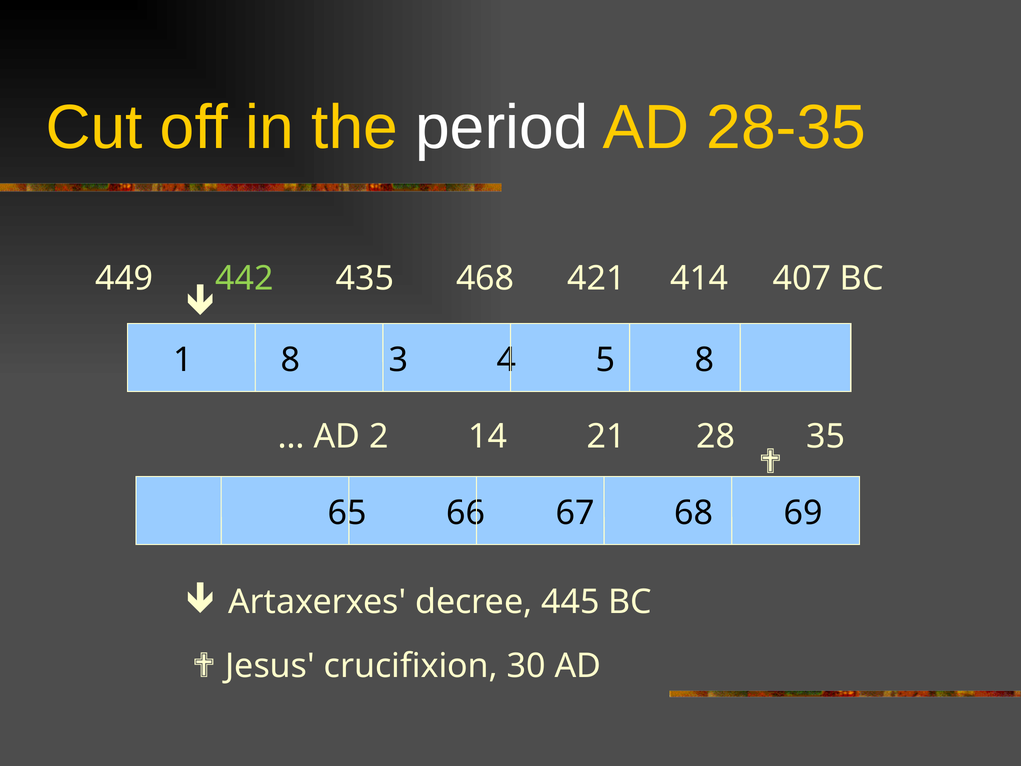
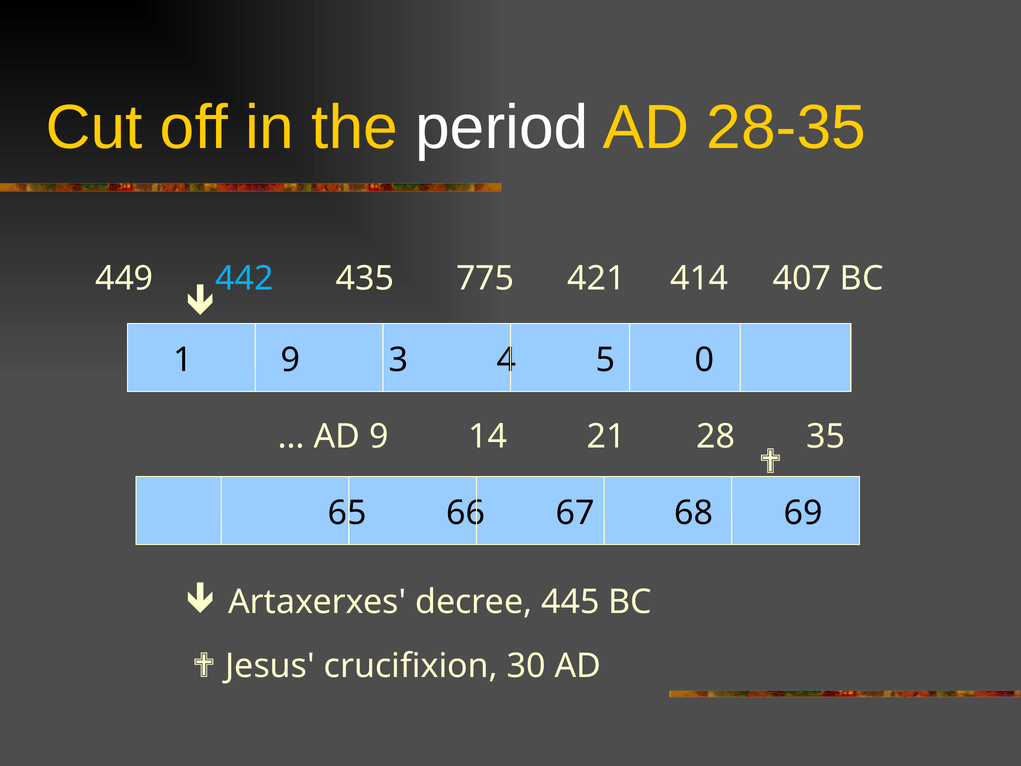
442 colour: light green -> light blue (245, 278)
468: 468 -> 775 (485, 278)
1 8: 8 -> 9 (291, 360)
5 8: 8 -> 0 (705, 360)
AD 2: 2 -> 9 (379, 436)
